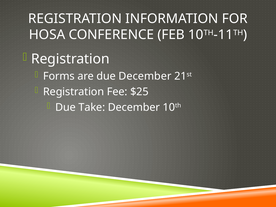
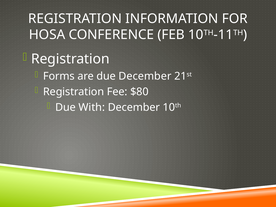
$25: $25 -> $80 (139, 92)
Take: Take -> With (92, 107)
